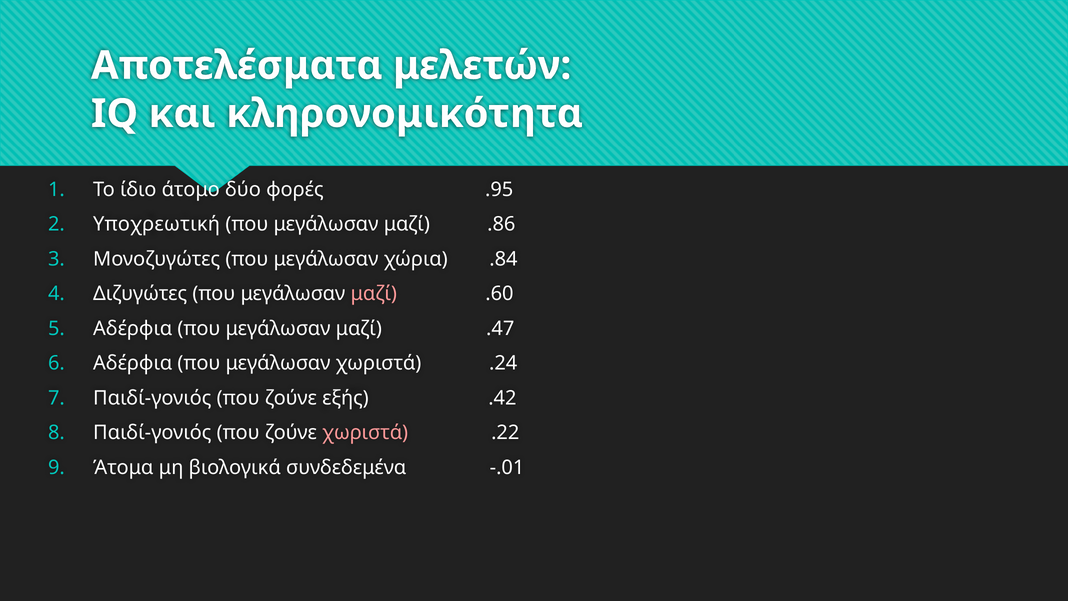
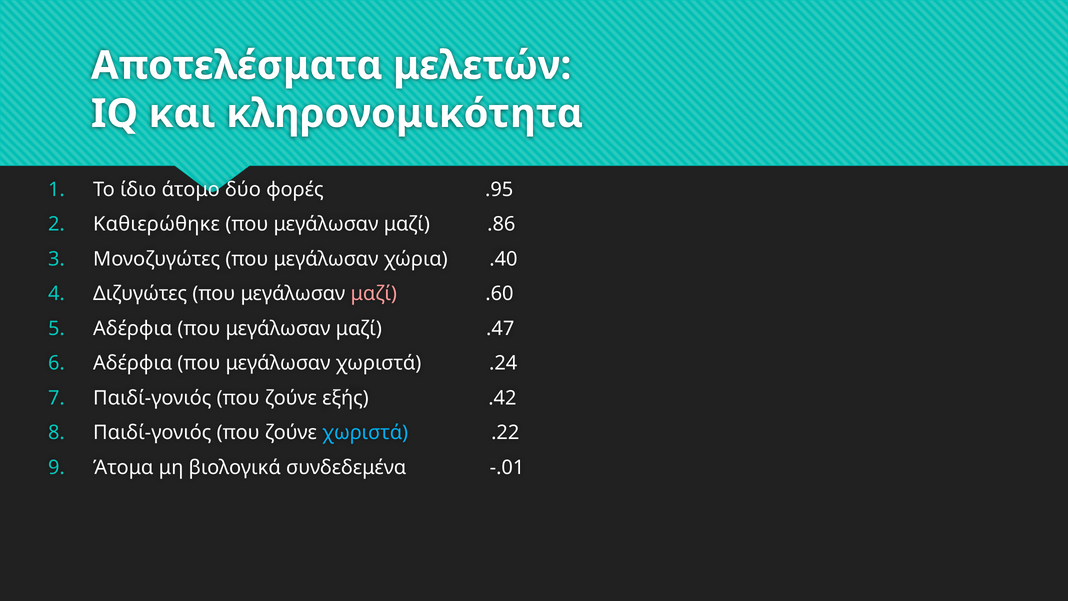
Υποχρεωτική: Υποχρεωτική -> Καθιερώθηκε (157, 224)
.84: .84 -> .40 (503, 259)
χωριστά colour: pink -> light blue (365, 433)
